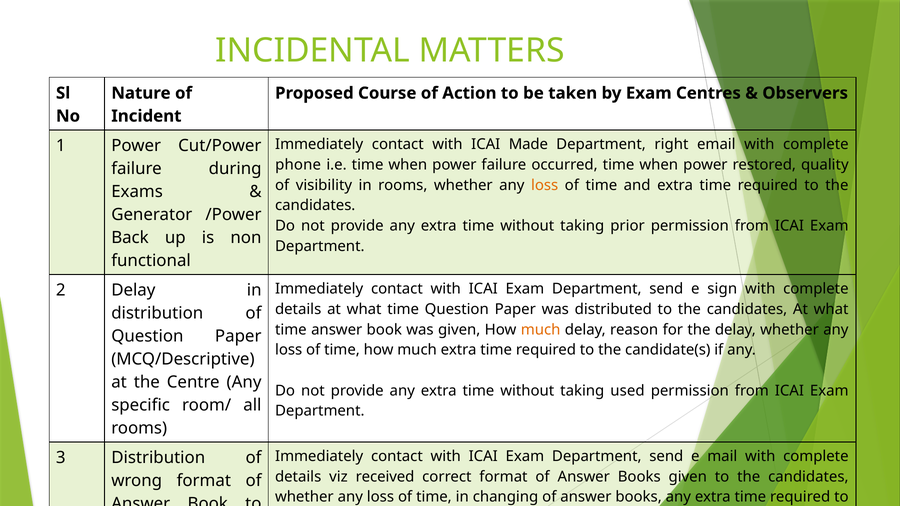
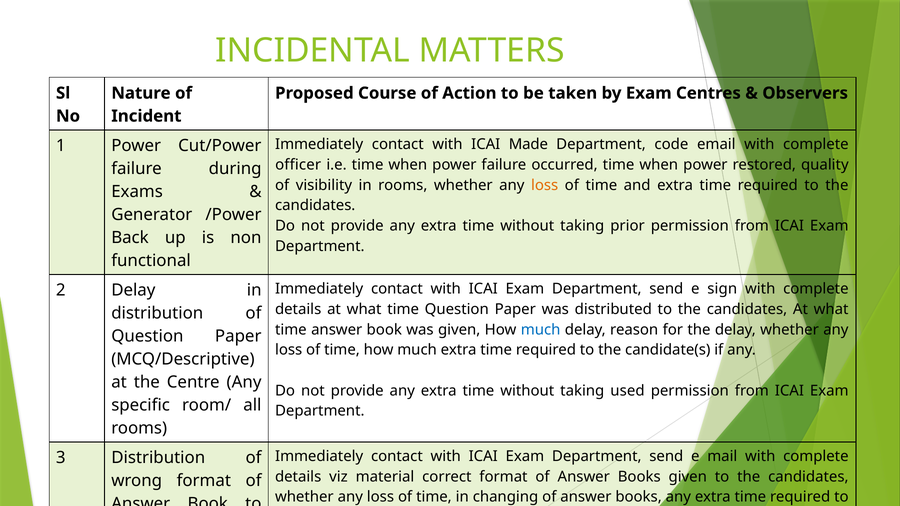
right: right -> code (671, 144)
phone: phone -> officer (298, 165)
much colour: orange -> blue (541, 330)
received: received -> material (385, 477)
